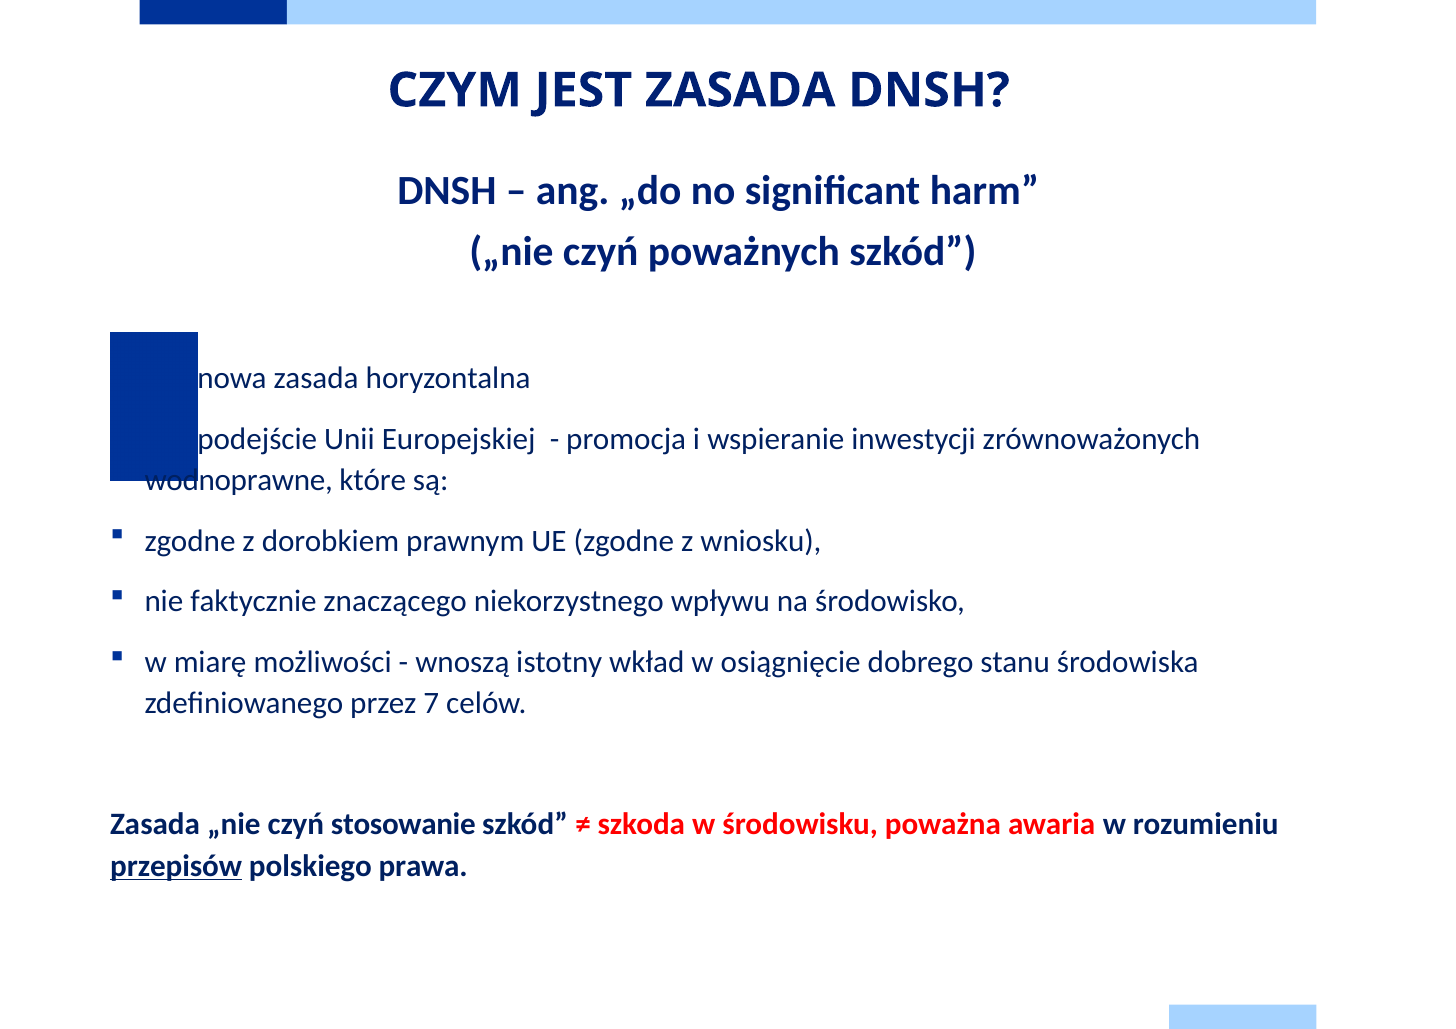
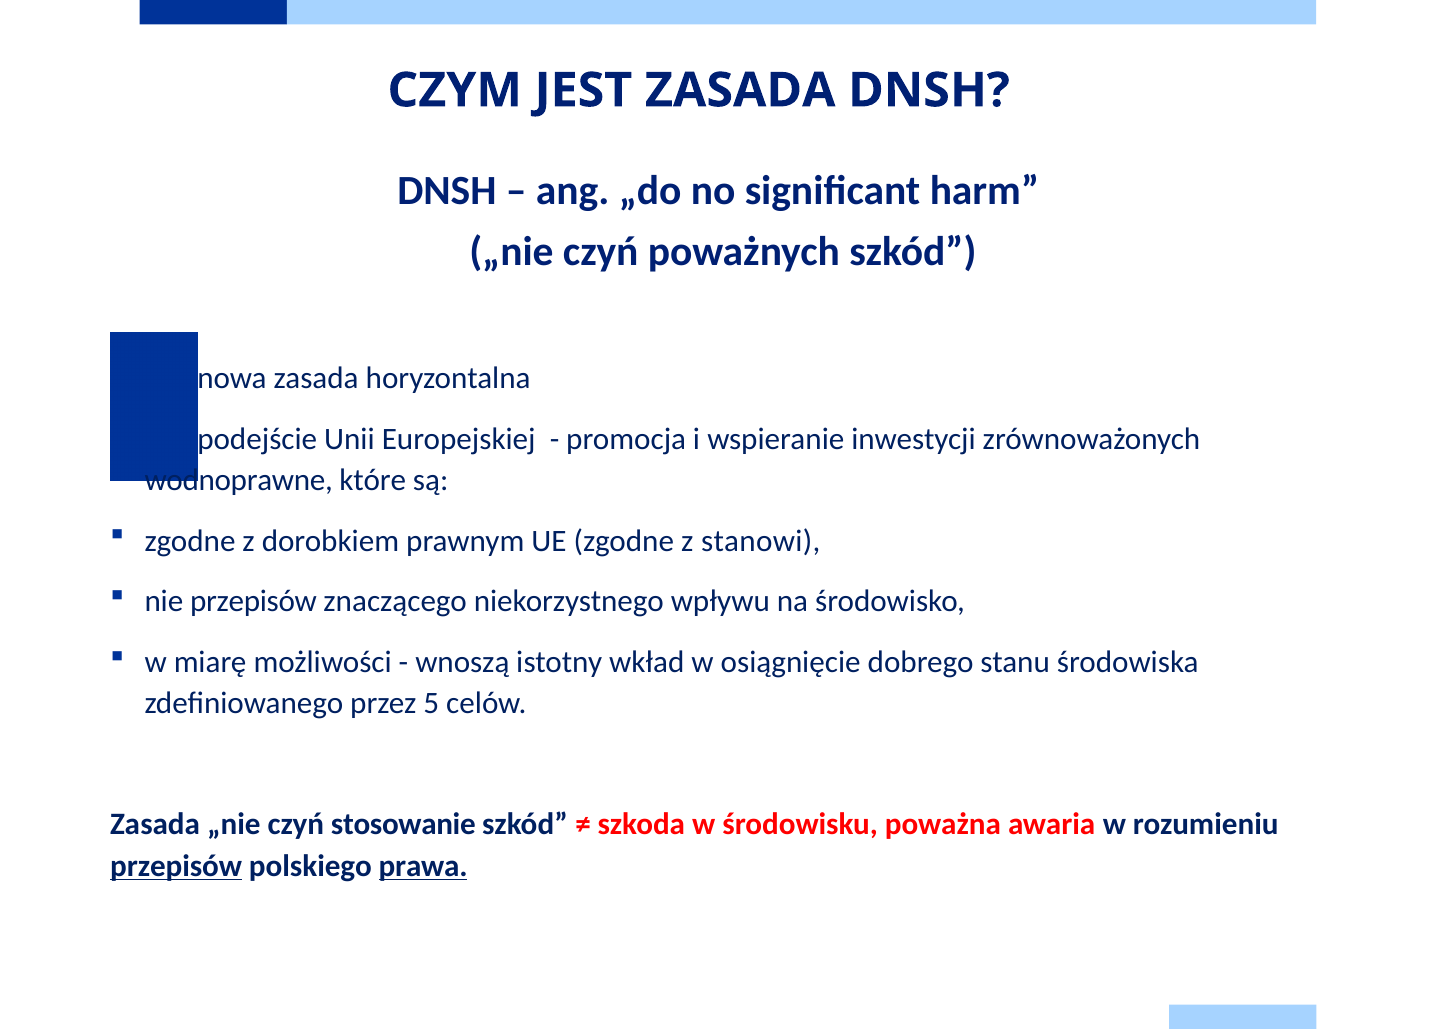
wniosku: wniosku -> stanowi (761, 541)
nie faktycznie: faktycznie -> przepisów (254, 602)
7: 7 -> 5 (431, 704)
prawa underline: none -> present (423, 866)
